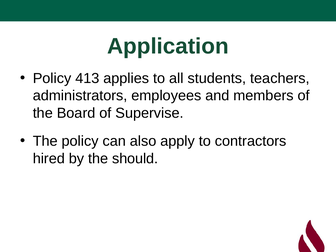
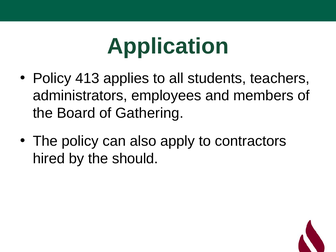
Supervise: Supervise -> Gathering (149, 113)
